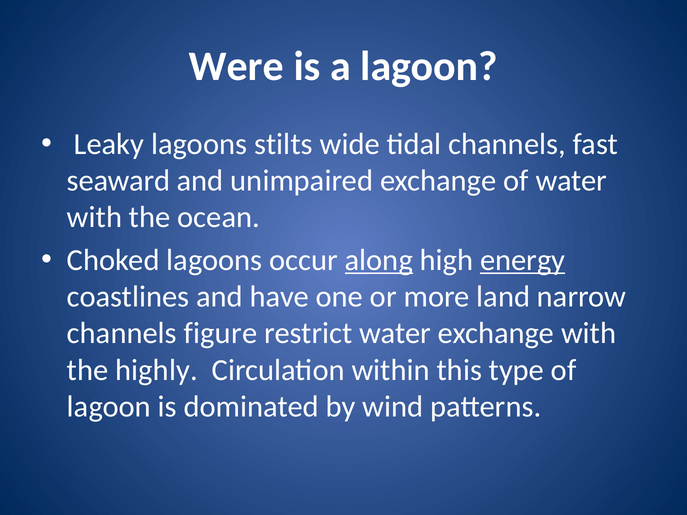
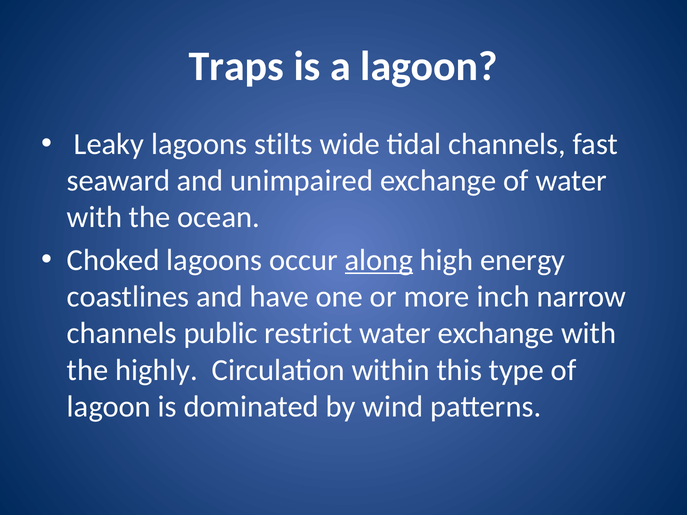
Were: Were -> Traps (236, 67)
energy underline: present -> none (523, 260)
land: land -> inch (503, 297)
figure: figure -> public (221, 333)
